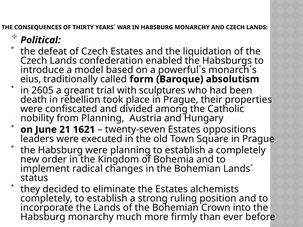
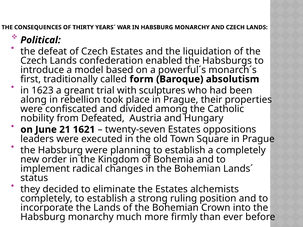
eius: eius -> first (31, 79)
2605: 2605 -> 1623 (42, 91)
death: death -> along (34, 100)
from Planning: Planning -> Defeated (103, 118)
